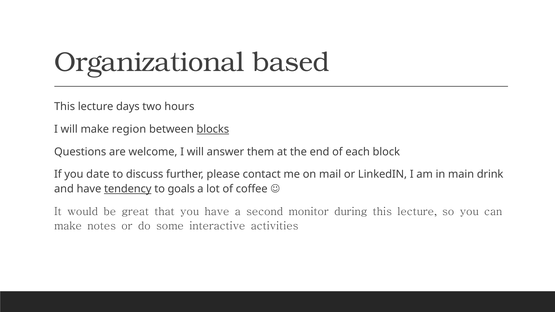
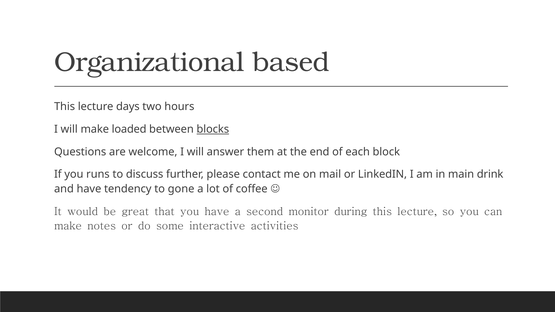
region: region -> loaded (129, 129)
date: date -> runs (98, 174)
tendency underline: present -> none (128, 189)
goals: goals -> gone (181, 189)
